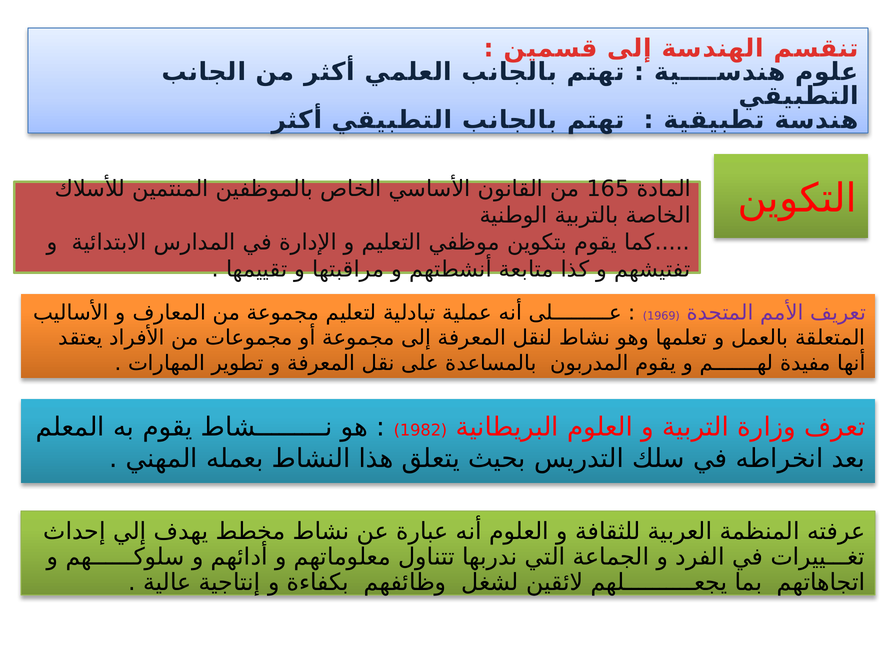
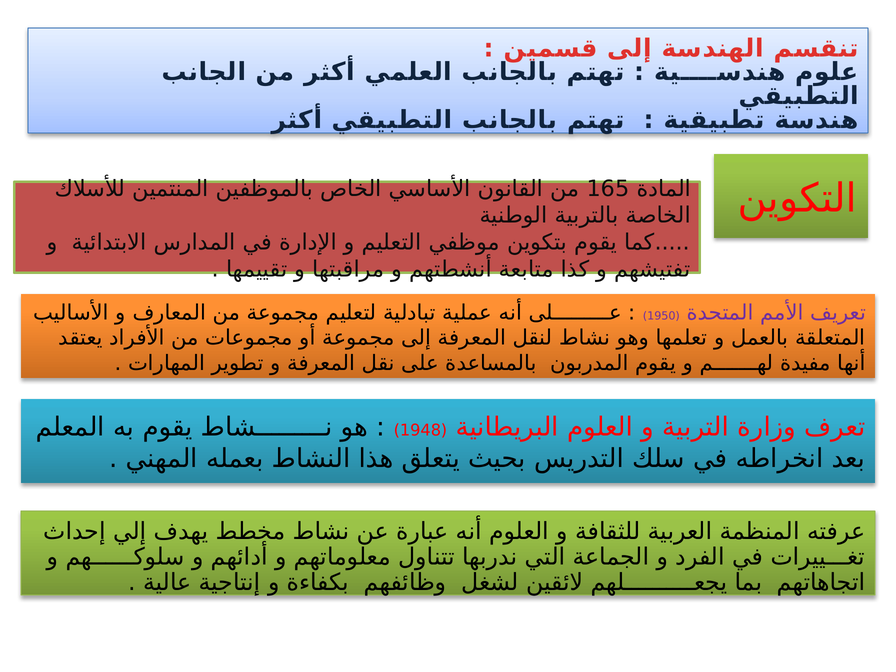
1969: 1969 -> 1950 (661, 316)
1982: 1982 -> 1948 (421, 430)
